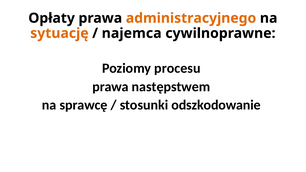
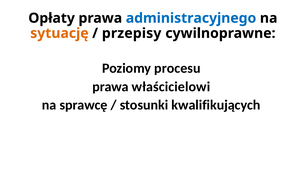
administracyjnego colour: orange -> blue (191, 18)
najemca: najemca -> przepisy (132, 33)
następstwem: następstwem -> właścicielowi (171, 87)
odszkodowanie: odszkodowanie -> kwalifikujących (216, 105)
